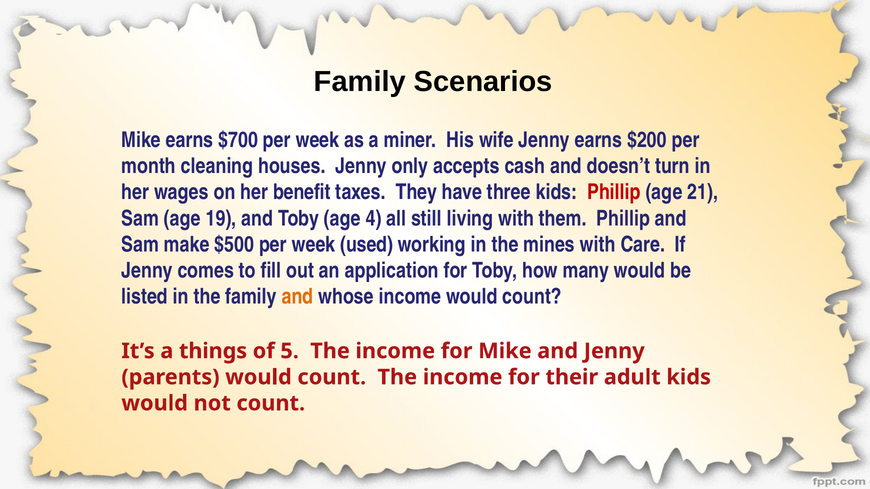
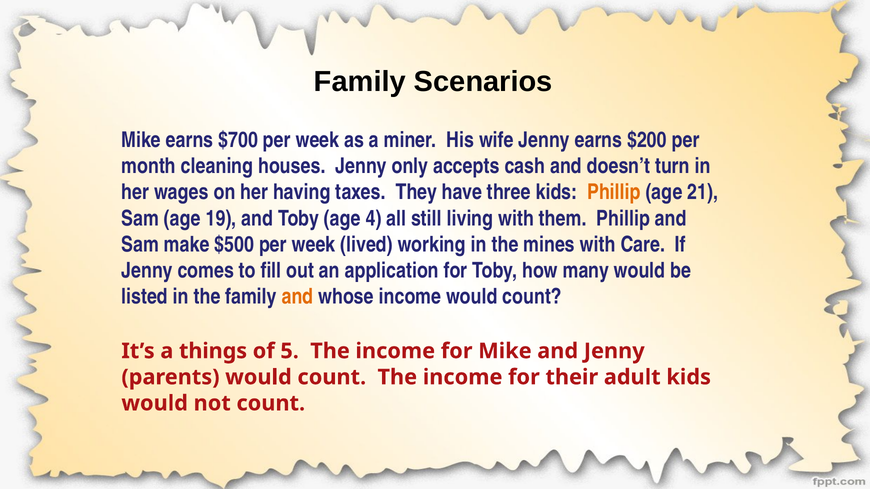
benefit: benefit -> having (302, 192)
Phillip colour: red -> orange (614, 192)
used: used -> lived (367, 245)
